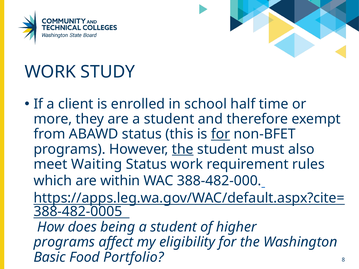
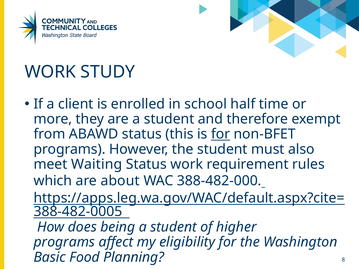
the underline: present -> none (183, 149)
within: within -> about (120, 181)
Portfolio: Portfolio -> Planning (134, 257)
